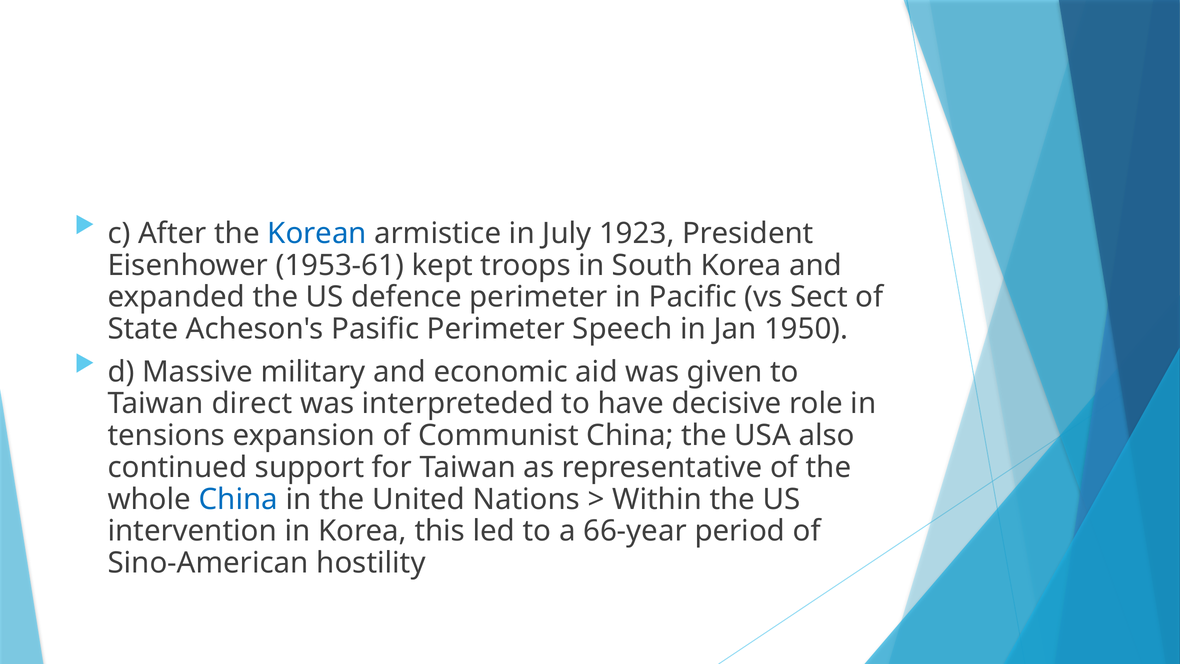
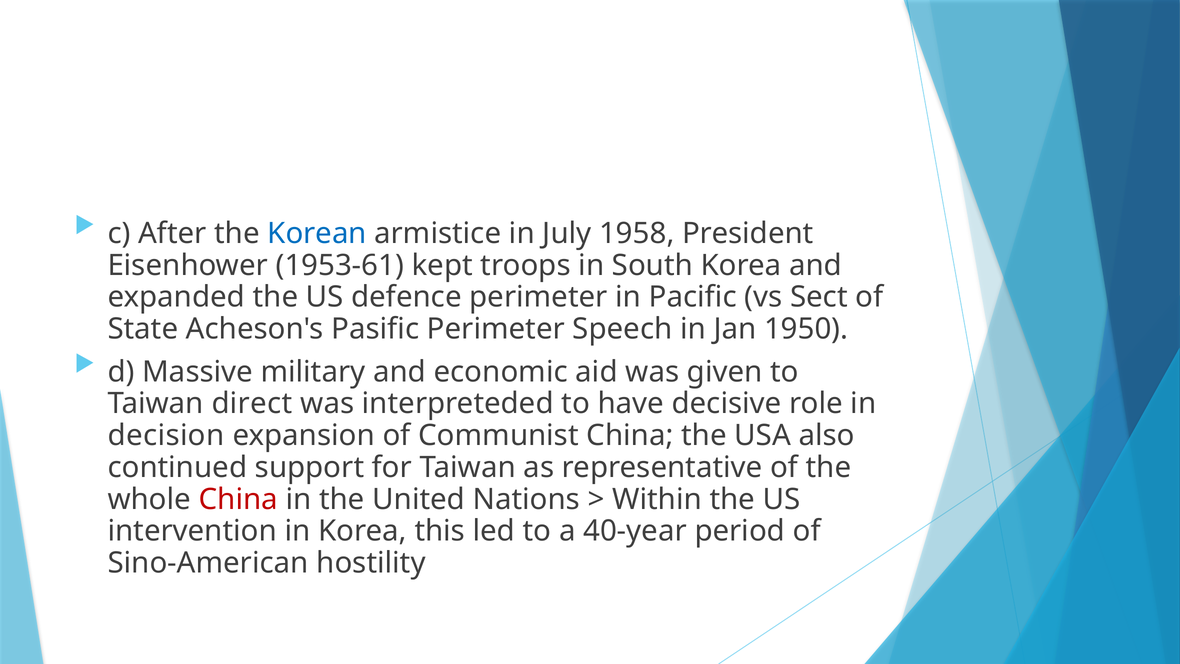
1923: 1923 -> 1958 (637, 233)
tensions: tensions -> decision (166, 435)
China colour: blue -> red (238, 499)
66-year: 66-year -> 40-year (635, 531)
